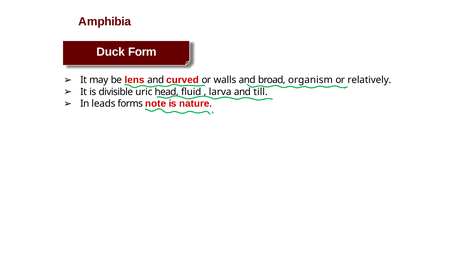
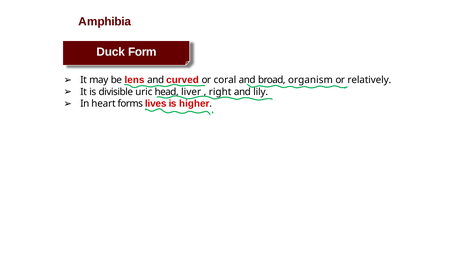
walls: walls -> coral (225, 80)
fluid: fluid -> liver (191, 92)
larva: larva -> right (220, 92)
till: till -> lily (261, 92)
leads: leads -> heart (103, 104)
note: note -> lives (156, 104)
nature: nature -> higher (194, 104)
